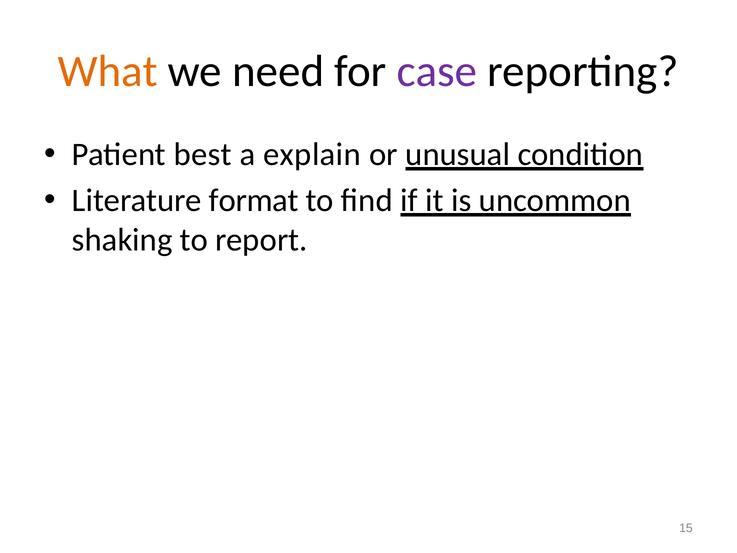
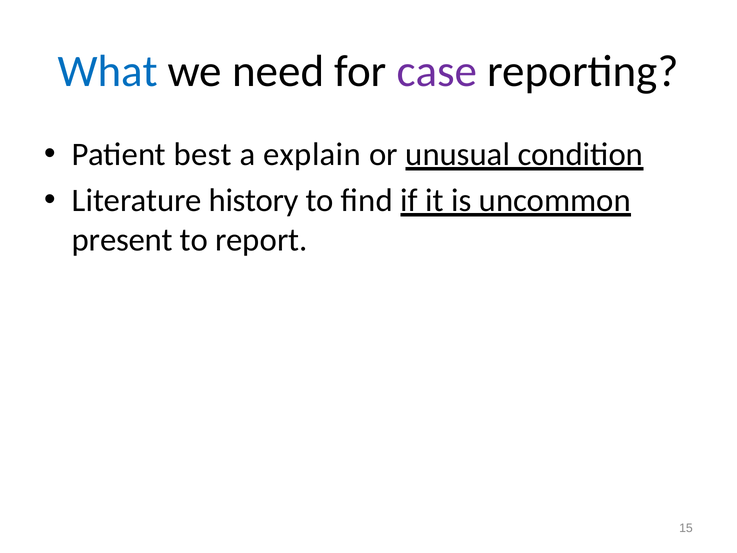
What colour: orange -> blue (108, 71)
format: format -> history (254, 200)
shaking: shaking -> present (122, 240)
